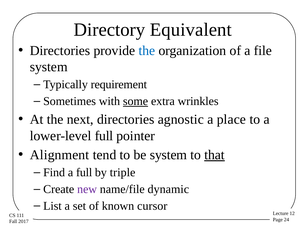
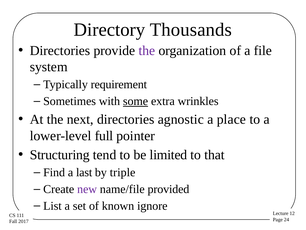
Equivalent: Equivalent -> Thousands (191, 30)
the colour: blue -> purple (147, 50)
Alignment: Alignment -> Structuring (60, 155)
be system: system -> limited (168, 155)
that underline: present -> none (214, 155)
a full: full -> last (84, 172)
dynamic: dynamic -> provided (168, 189)
cursor: cursor -> ignore (152, 205)
